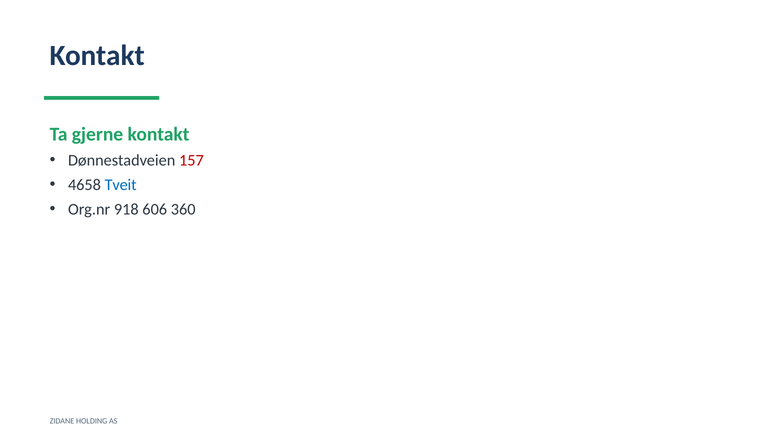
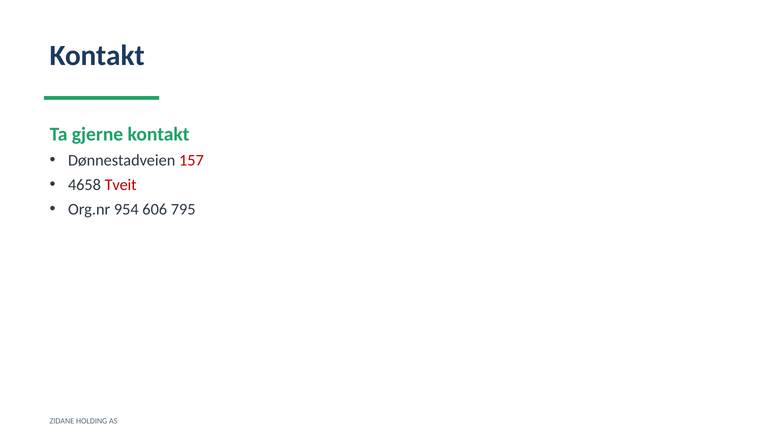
Tveit colour: blue -> red (121, 185)
918: 918 -> 954 (126, 209)
360: 360 -> 795 (183, 209)
